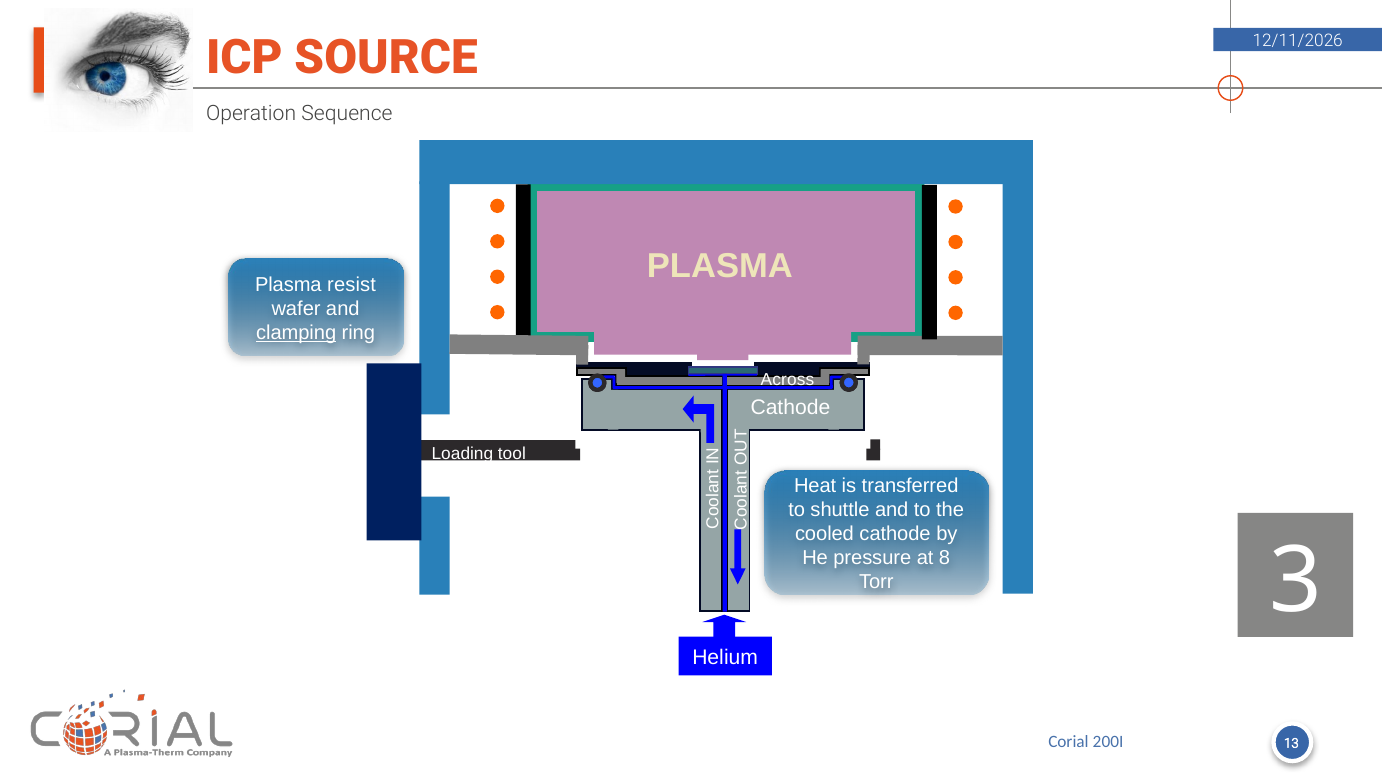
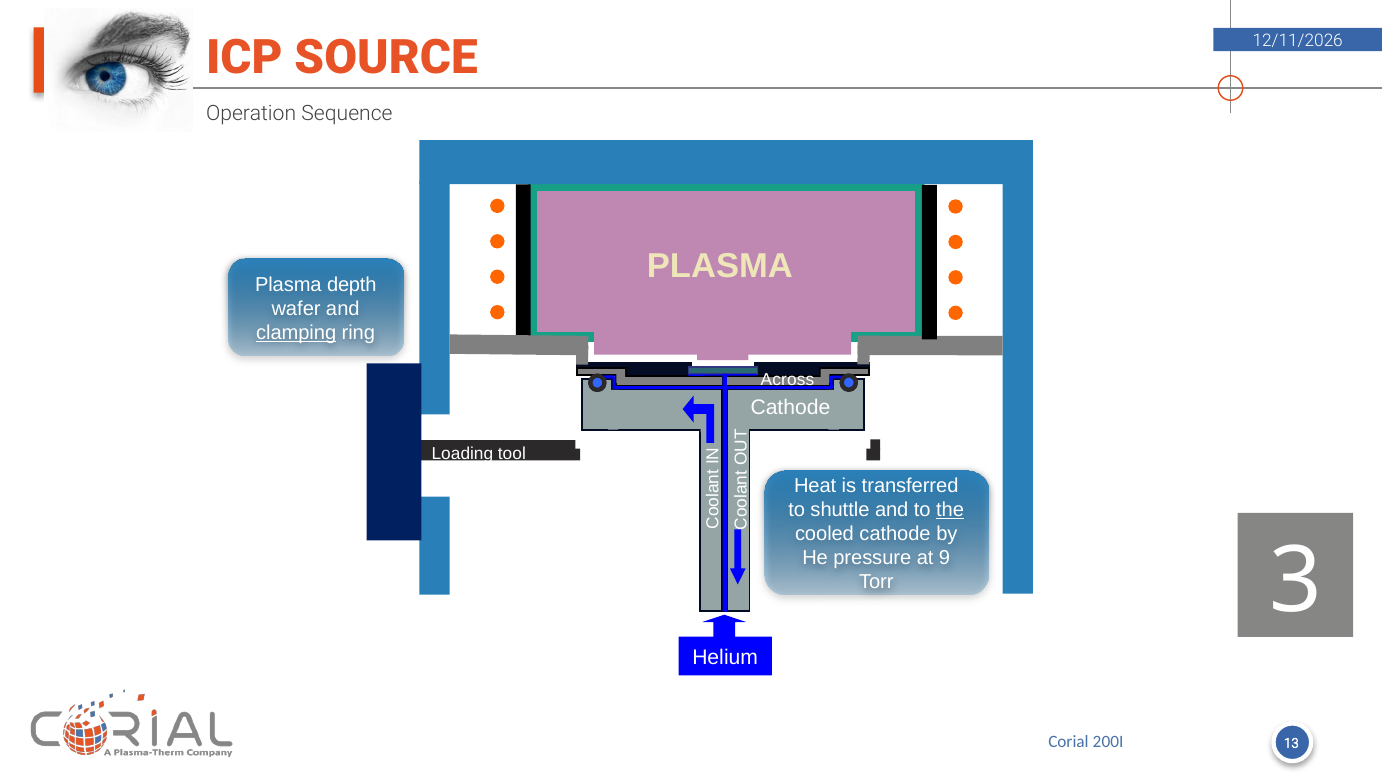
resist: resist -> depth (352, 285)
the underline: none -> present (950, 510)
8: 8 -> 9 (944, 558)
